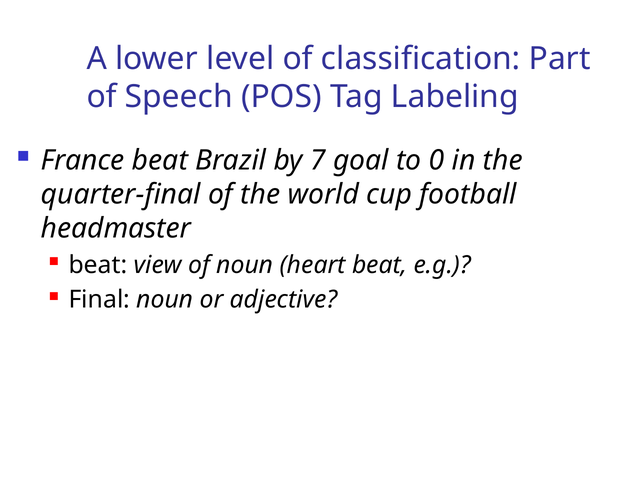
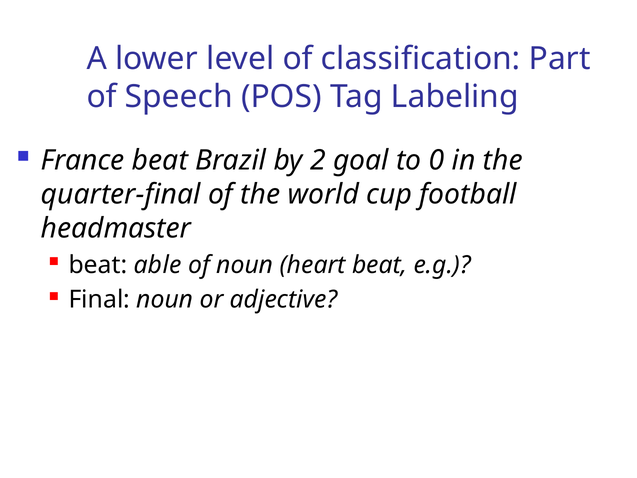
7: 7 -> 2 (318, 160)
view: view -> able (158, 265)
